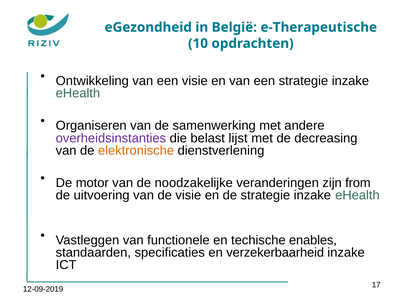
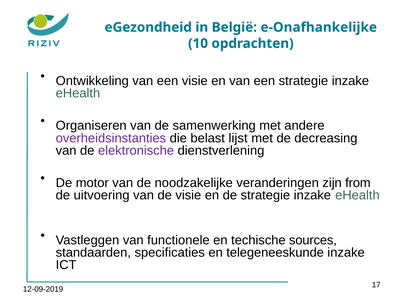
e-Therapeutische: e-Therapeutische -> e-Onafhankelijke (319, 27)
elektronische colour: orange -> purple (136, 150)
enables: enables -> sources (313, 240)
verzekerbaarheid: verzekerbaarheid -> telegeneeskunde (275, 253)
